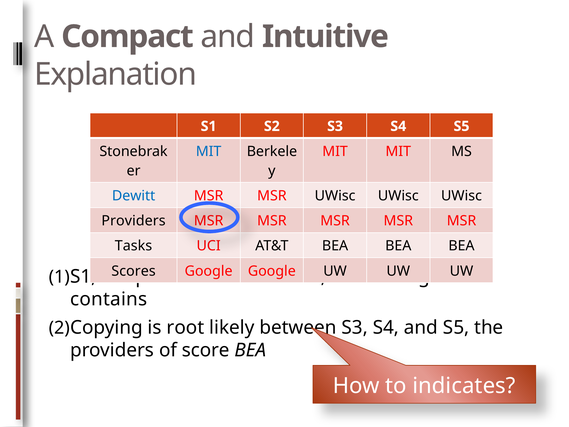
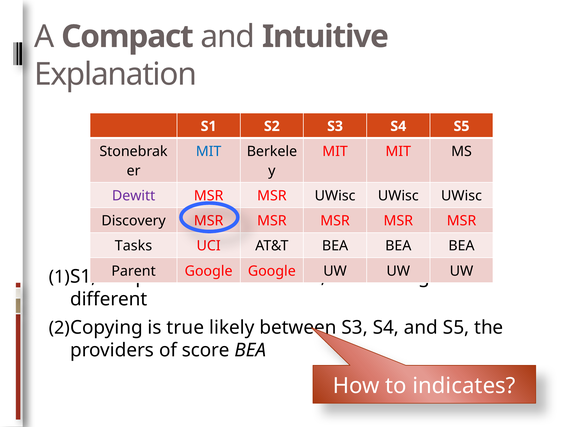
Dewitt colour: blue -> purple (134, 196)
Providers: Providers -> Discovery (134, 221)
Scores: Scores -> Parent (134, 271)
contains: contains -> different (109, 299)
root: root -> true (185, 327)
